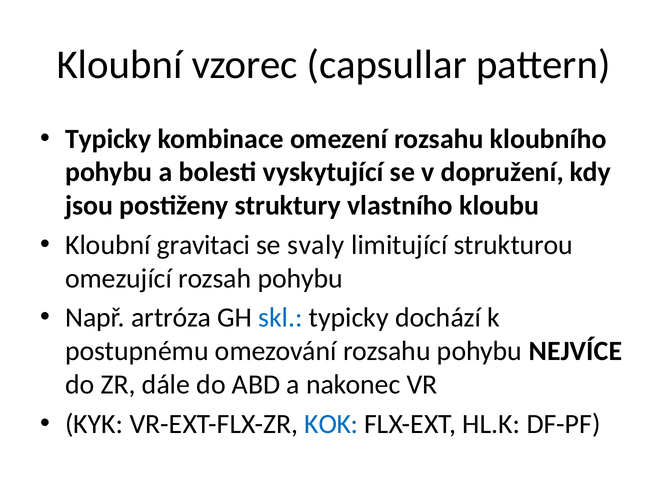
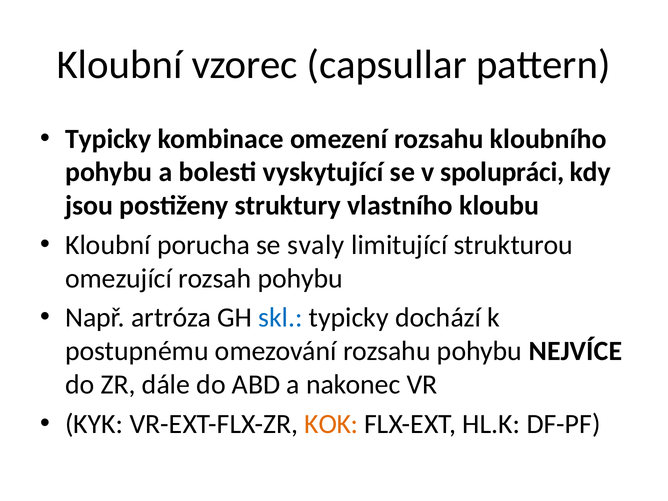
dopružení: dopružení -> spolupráci (502, 172)
gravitaci: gravitaci -> porucha (203, 245)
KOK colour: blue -> orange (331, 424)
